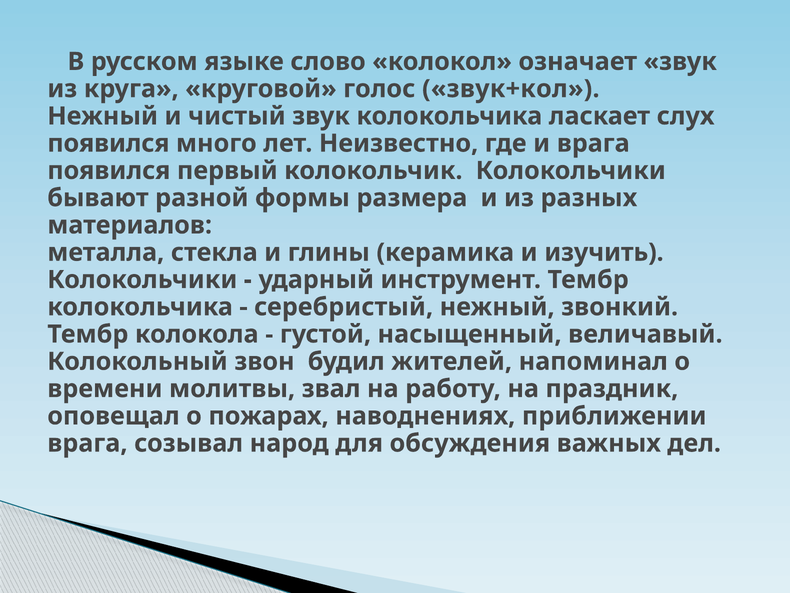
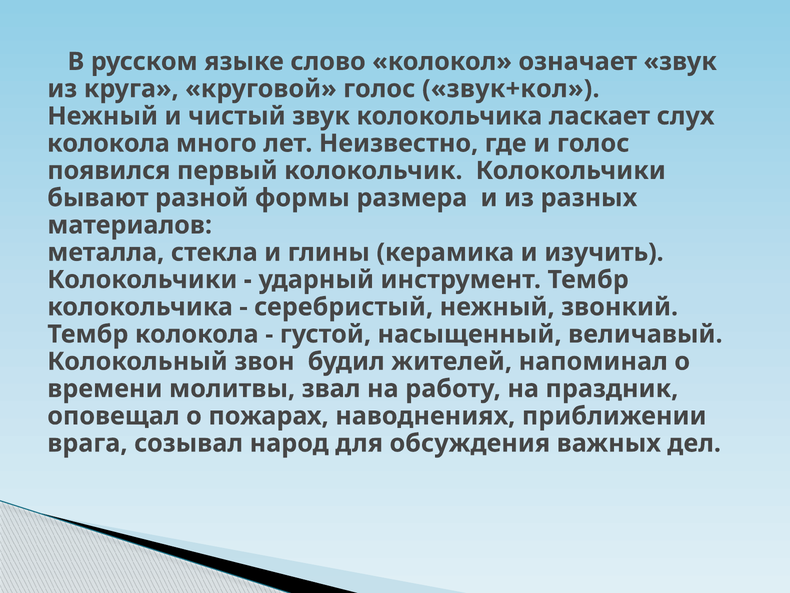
появился: появился -> колокола (108, 143)
и врага: врага -> голос (593, 143)
